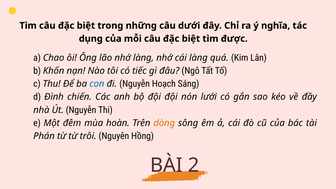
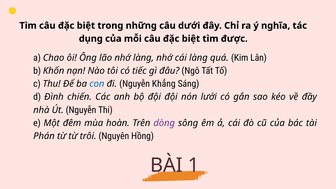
Hoạch: Hoạch -> Khẳng (164, 84)
dòng colour: orange -> purple (164, 123)
2: 2 -> 1 (194, 165)
